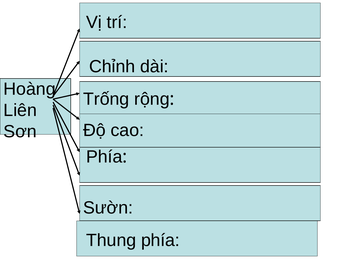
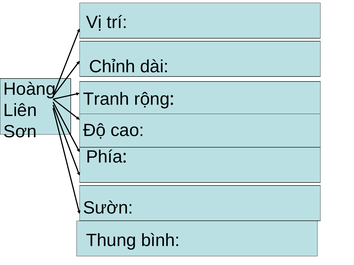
Trống: Trống -> Tranh (106, 99)
Thung phía: phía -> bình (160, 241)
